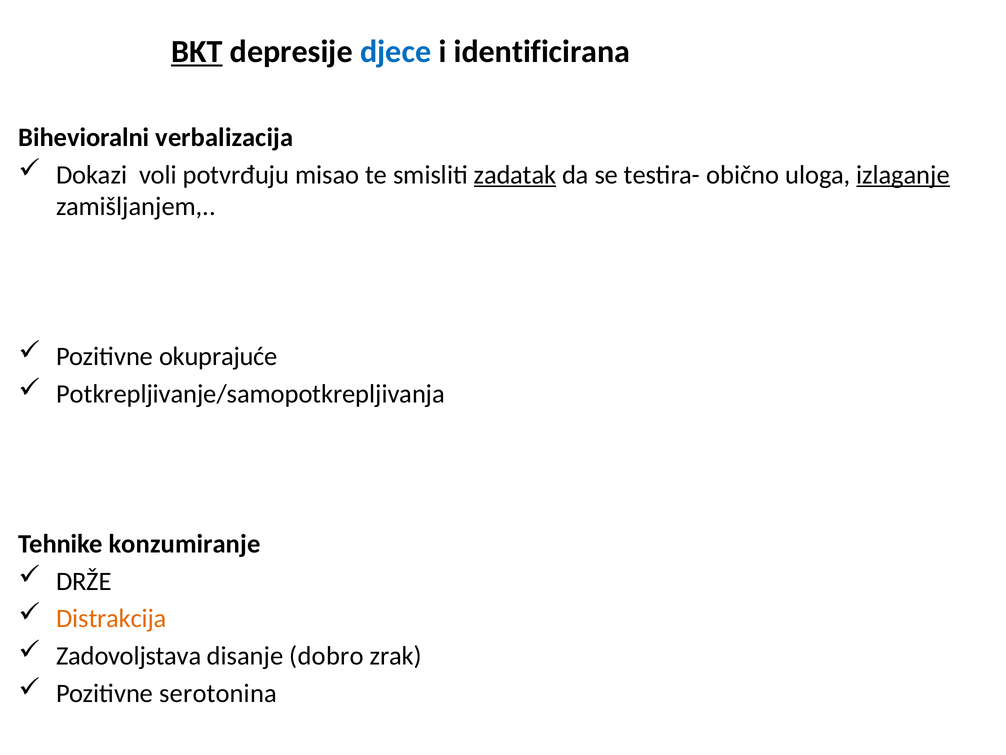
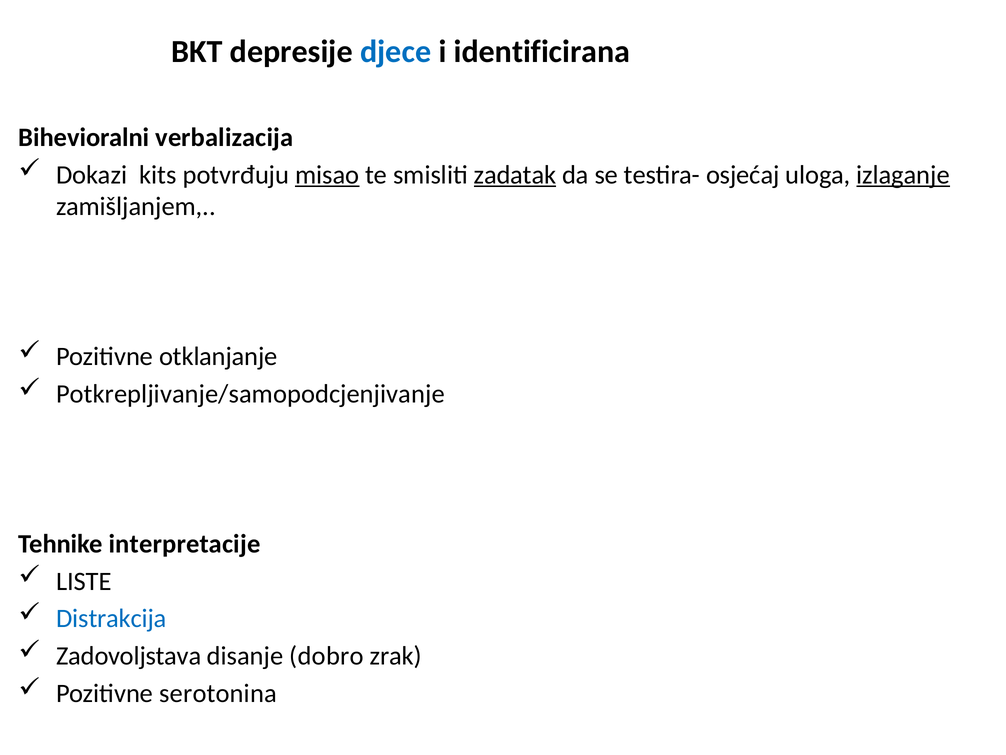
BKT underline: present -> none (197, 52)
voli: voli -> kits (158, 175)
misao underline: none -> present (327, 175)
obično: obično -> osjećaj (743, 175)
okuprajuće: okuprajuće -> otklanjanje (218, 356)
Potkrepljivanje/samopotkrepljivanja: Potkrepljivanje/samopotkrepljivanja -> Potkrepljivanje/samopodcjenjivanje (250, 394)
konzumiranje: konzumiranje -> interpretacije (185, 543)
DRŽE: DRŽE -> LISTE (84, 581)
Distrakcija colour: orange -> blue (111, 618)
